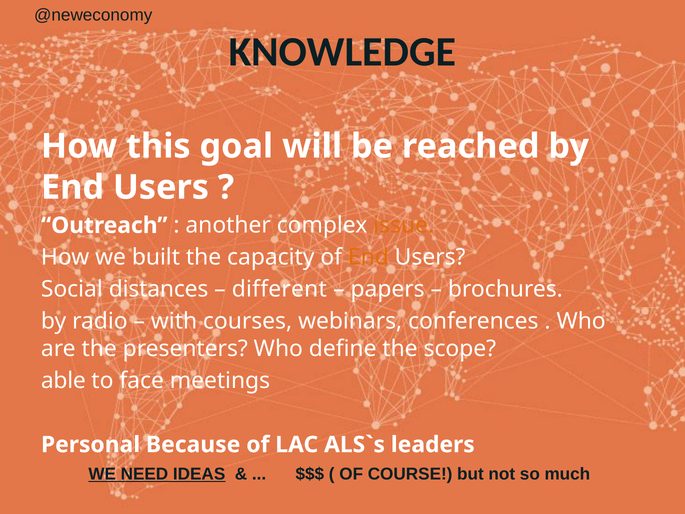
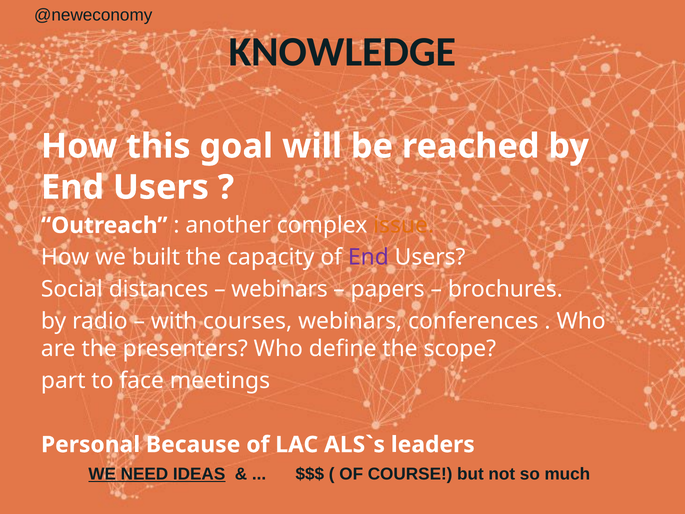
End colour: orange -> purple (368, 257)
different: different -> webinars (280, 289)
able: able -> part (63, 381)
